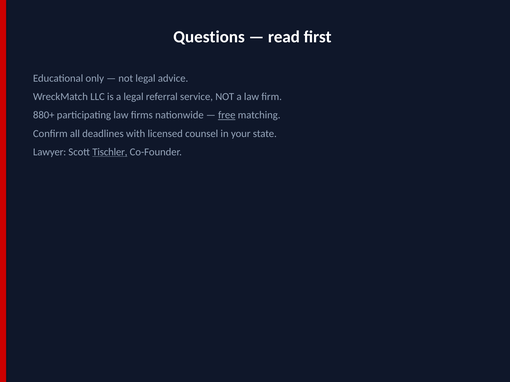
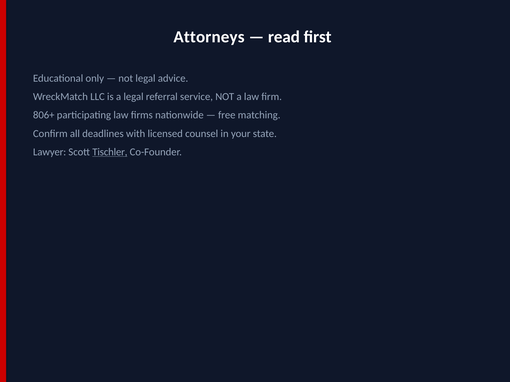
Questions: Questions -> Attorneys (209, 37)
880+: 880+ -> 806+ (44, 115)
free underline: present -> none (227, 115)
